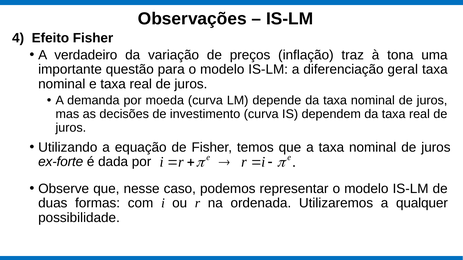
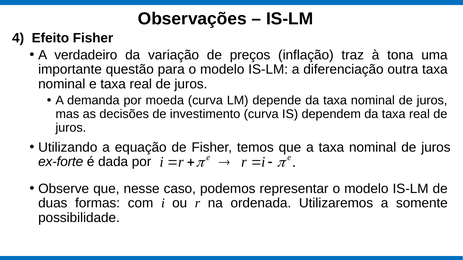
geral: geral -> outra (403, 70)
qualquer: qualquer -> somente (422, 203)
